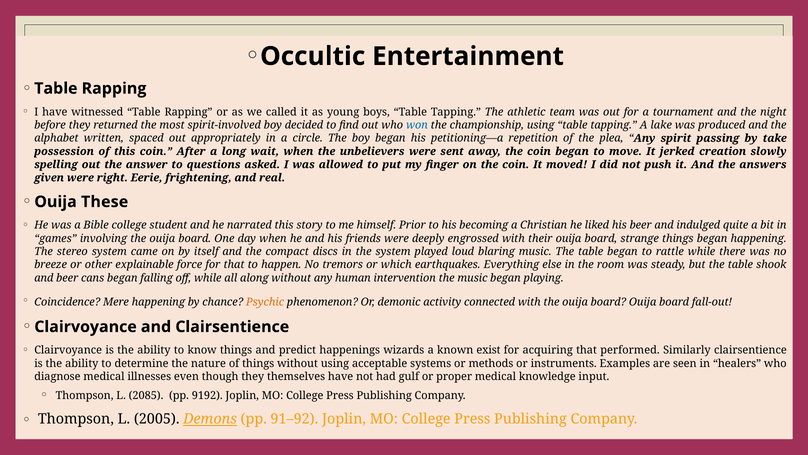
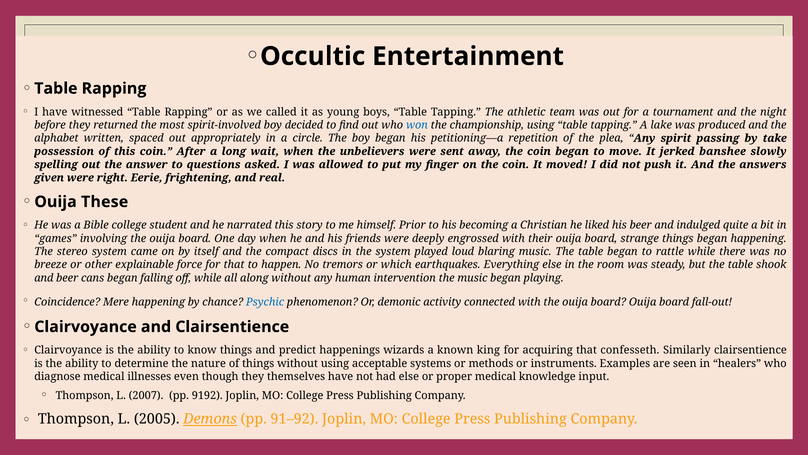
creation: creation -> banshee (723, 151)
Psychic colour: orange -> blue (265, 302)
exist: exist -> king (488, 350)
performed: performed -> confesseth (630, 350)
had gulf: gulf -> else (409, 376)
2085: 2085 -> 2007 (146, 395)
